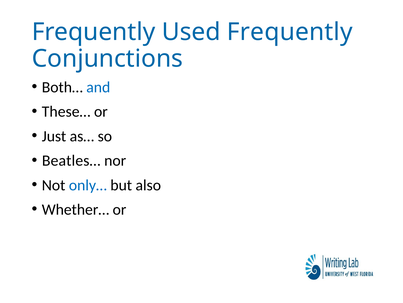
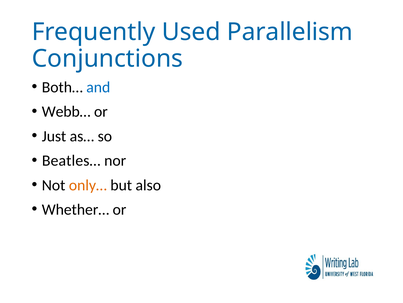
Used Frequently: Frequently -> Parallelism (290, 32)
These…: These… -> Webb… (66, 111)
only… colour: blue -> orange (88, 185)
